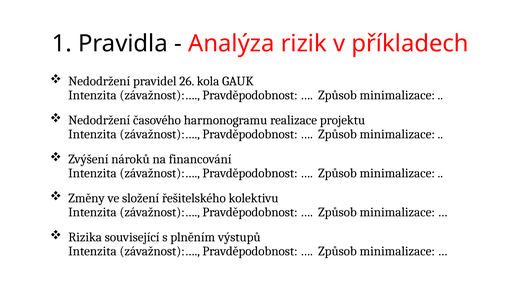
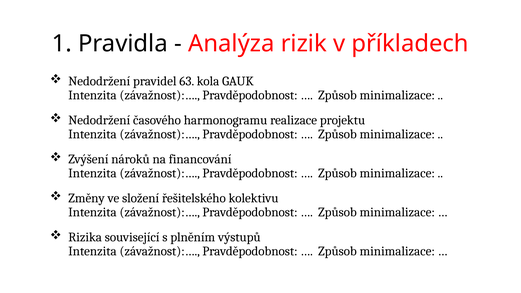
26: 26 -> 63 (187, 81)
